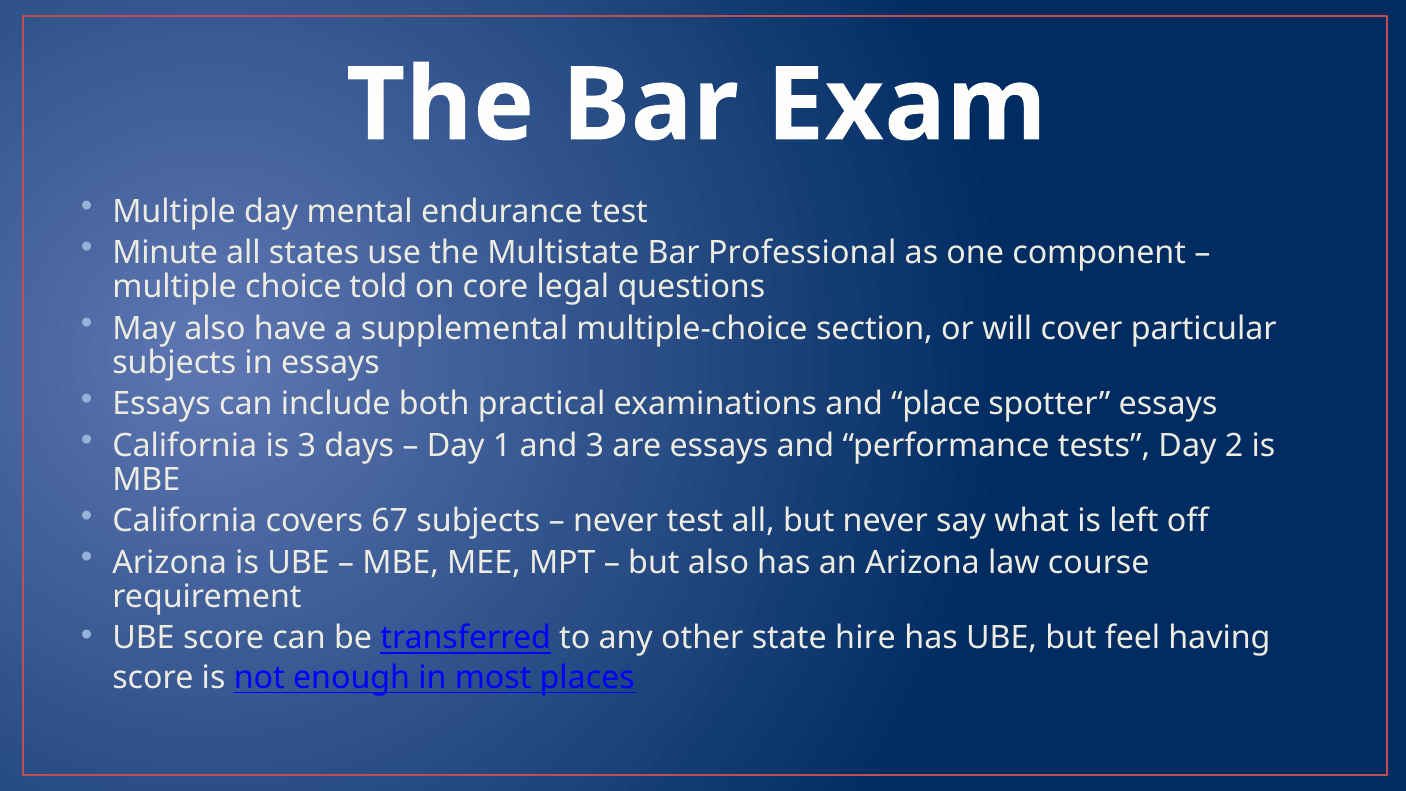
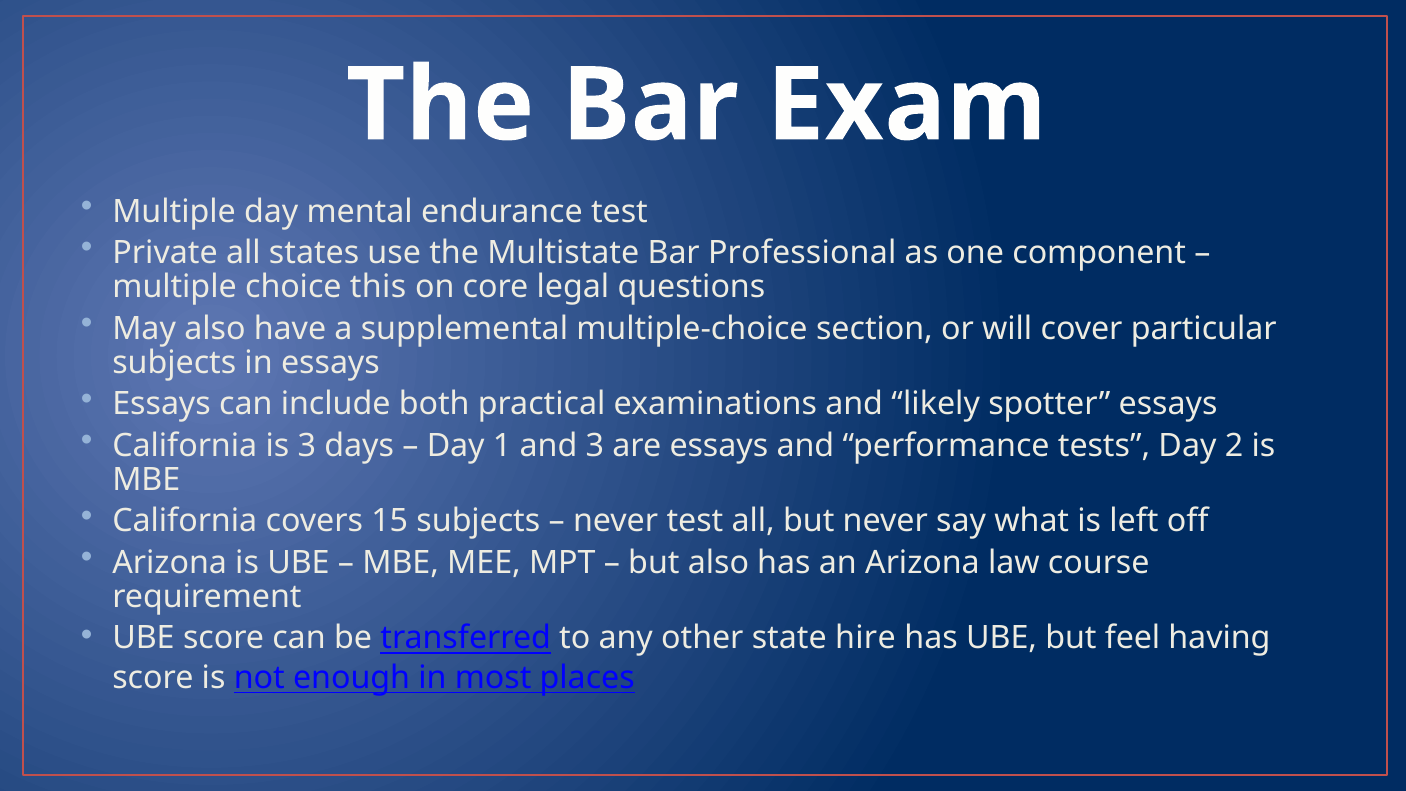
Minute: Minute -> Private (165, 252)
told: told -> this (378, 287)
place: place -> likely (936, 404)
67: 67 -> 15 (390, 521)
